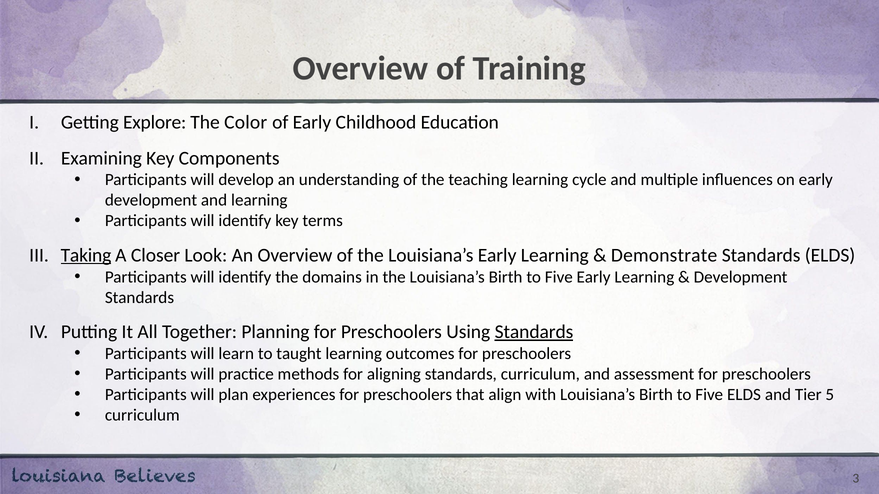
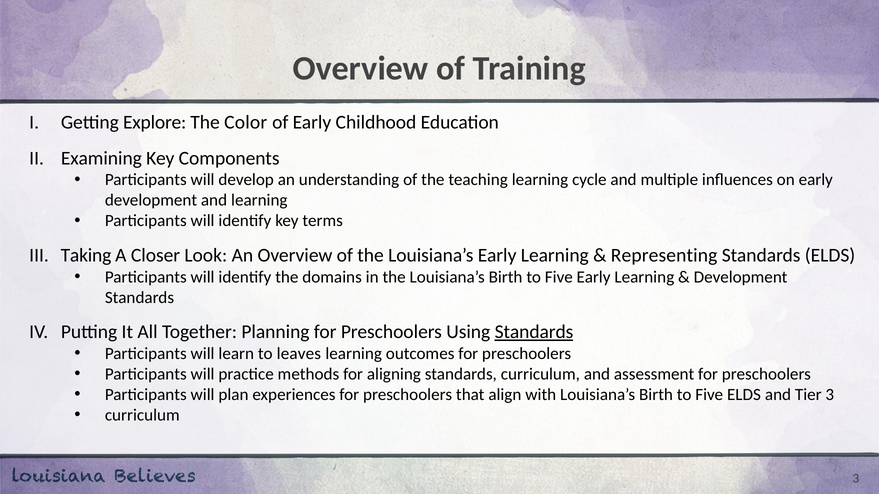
Taking underline: present -> none (86, 255)
Demonstrate: Demonstrate -> Representing (664, 255)
taught: taught -> leaves (299, 354)
Tier 5: 5 -> 3 (830, 395)
